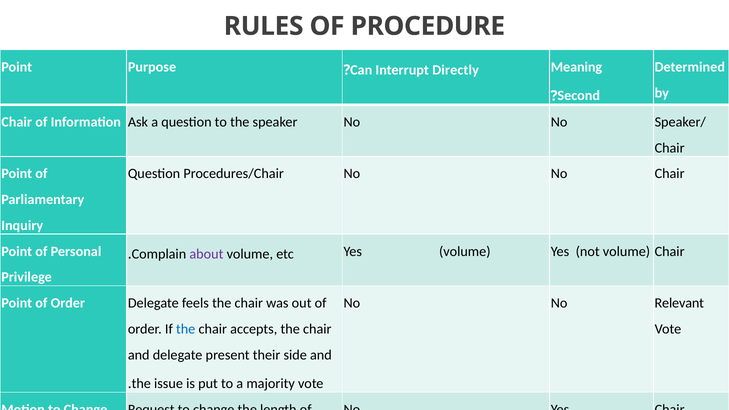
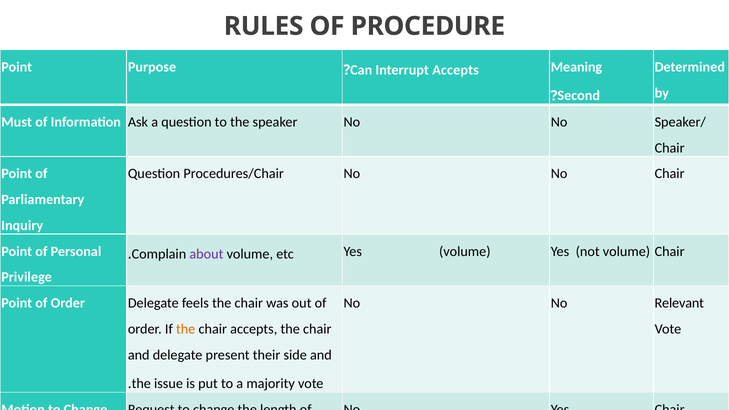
Interrupt Directly: Directly -> Accepts (456, 70)
Chair: Chair -> Must (17, 122)
the colour: blue -> orange (186, 329)
